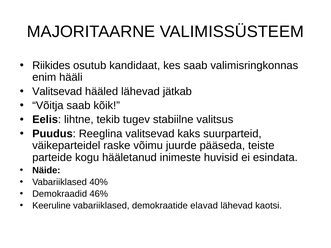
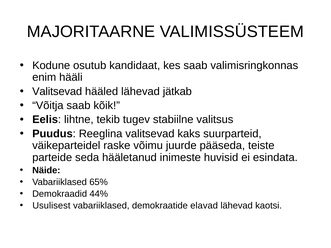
Riikides: Riikides -> Kodune (51, 65)
kogu: kogu -> seda (87, 158)
40%: 40% -> 65% (99, 182)
46%: 46% -> 44% (99, 194)
Keeruline: Keeruline -> Usulisest (51, 206)
